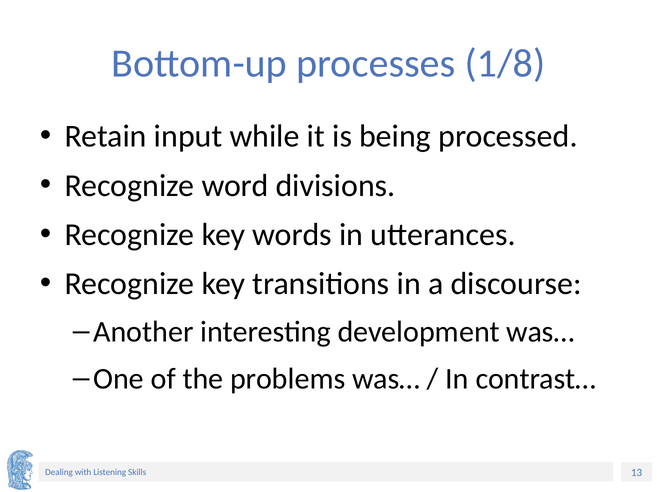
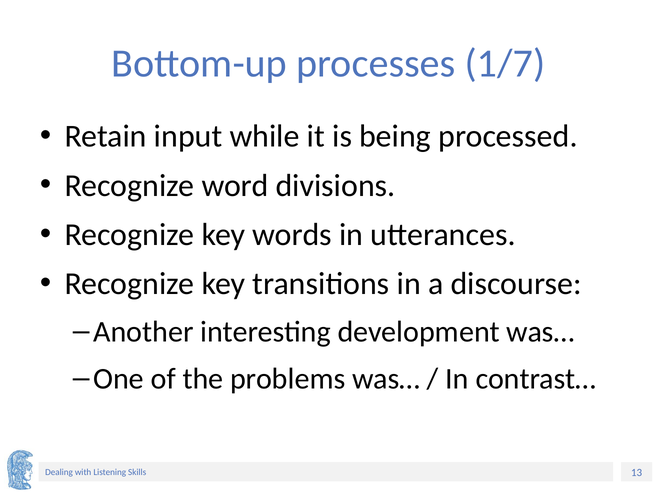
1/8: 1/8 -> 1/7 (505, 64)
